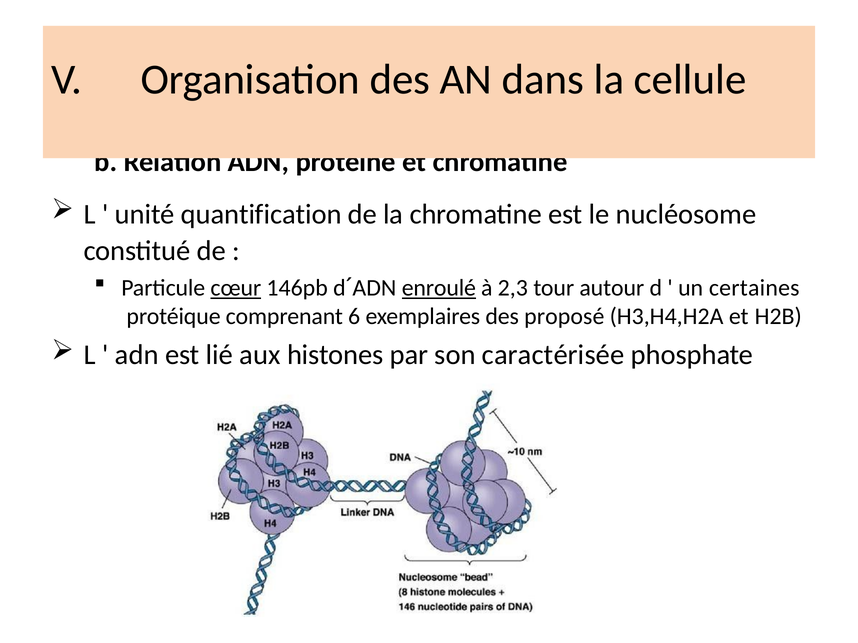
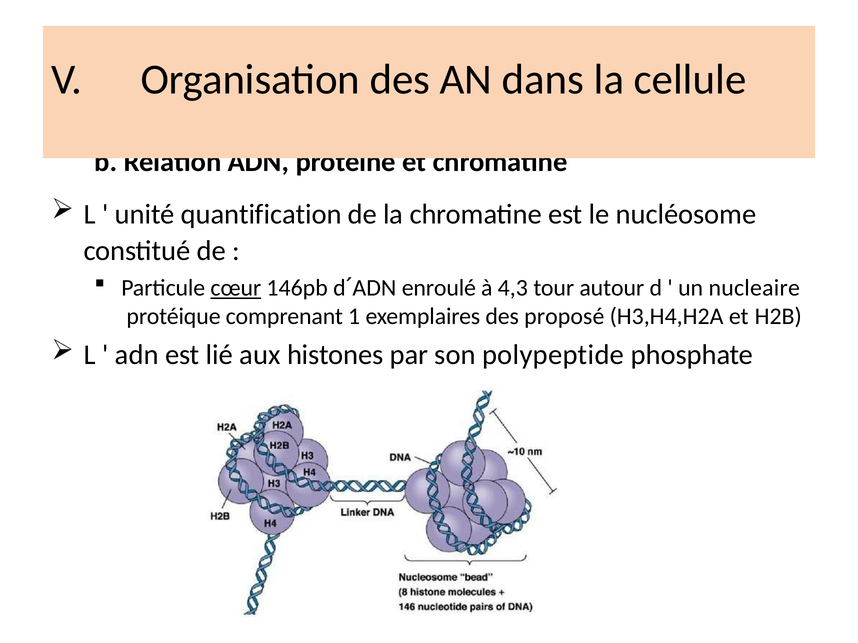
enroulé underline: present -> none (439, 288)
2,3: 2,3 -> 4,3 (513, 288)
certaines: certaines -> nucleaire (754, 288)
6: 6 -> 1 (354, 317)
caractérisée: caractérisée -> polypeptide (553, 355)
